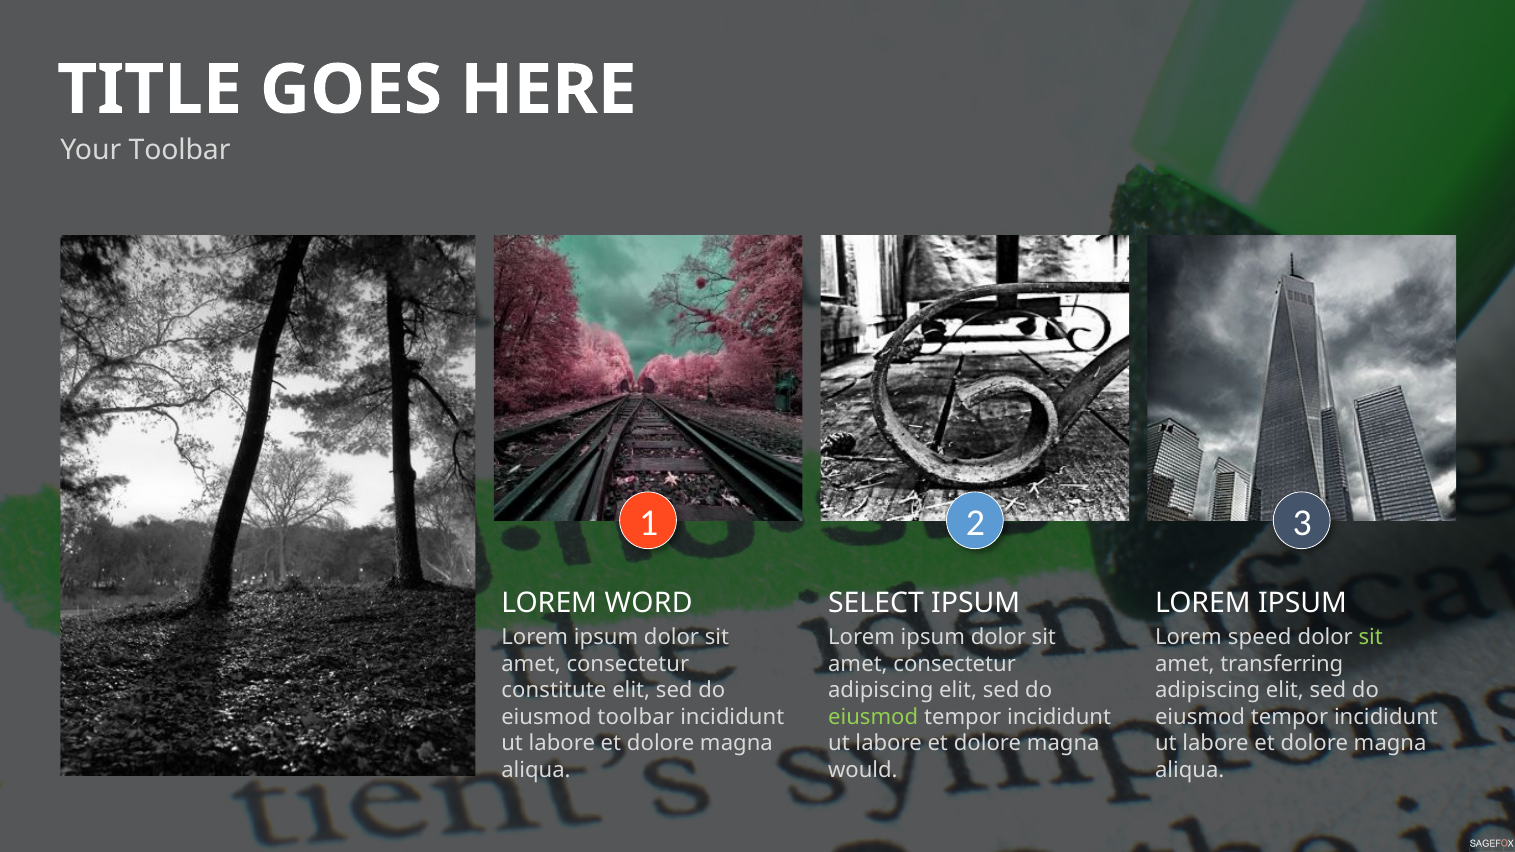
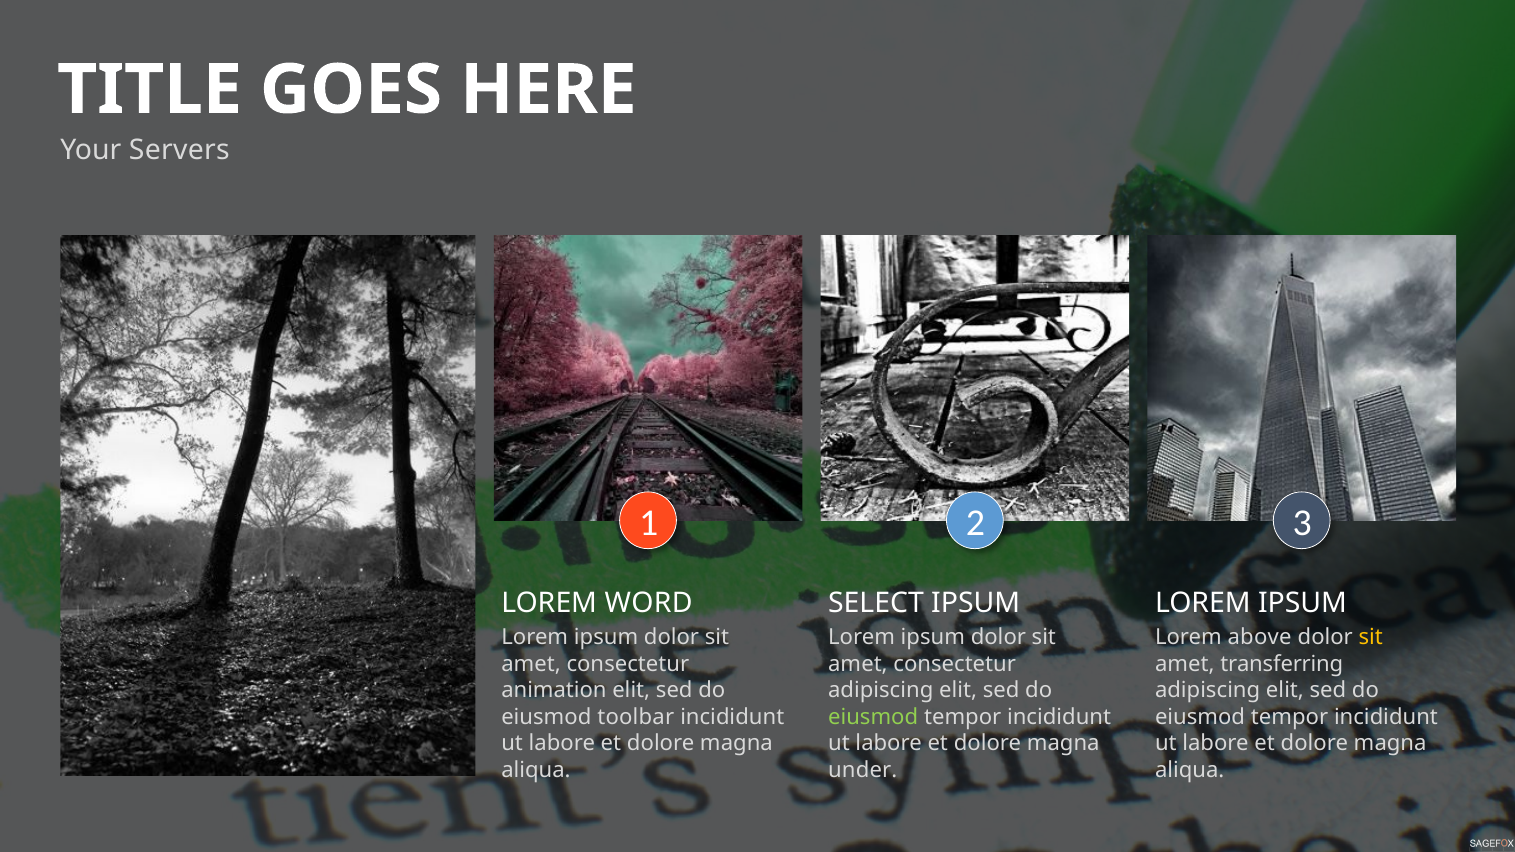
Your Toolbar: Toolbar -> Servers (179, 150)
speed: speed -> above (1260, 637)
sit colour: light green -> yellow (1371, 637)
constitute: constitute -> animation (554, 690)
would: would -> under (863, 770)
